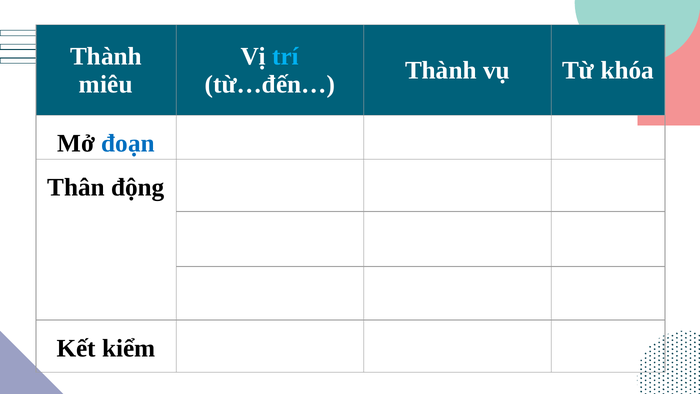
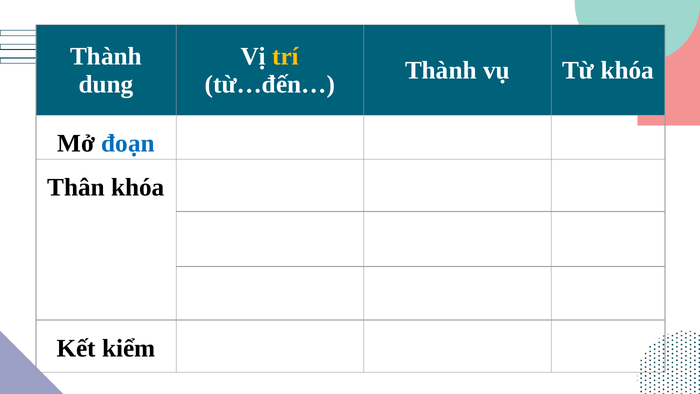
trí colour: light blue -> yellow (286, 56)
miêu: miêu -> dung (106, 84)
Thân động: động -> khóa (138, 187)
